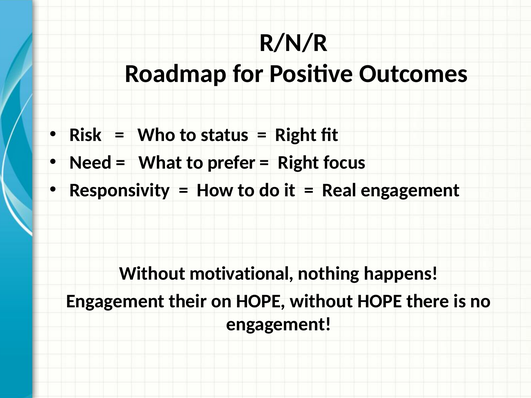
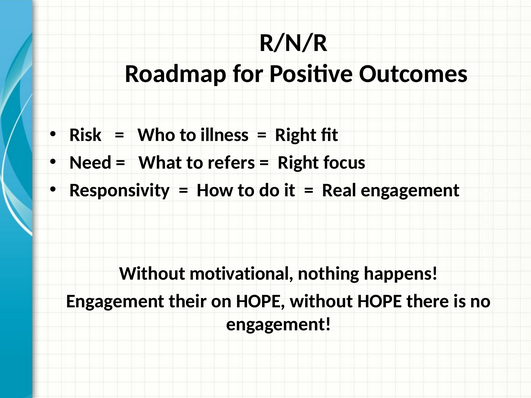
status: status -> illness (225, 135)
prefer: prefer -> refers (231, 163)
